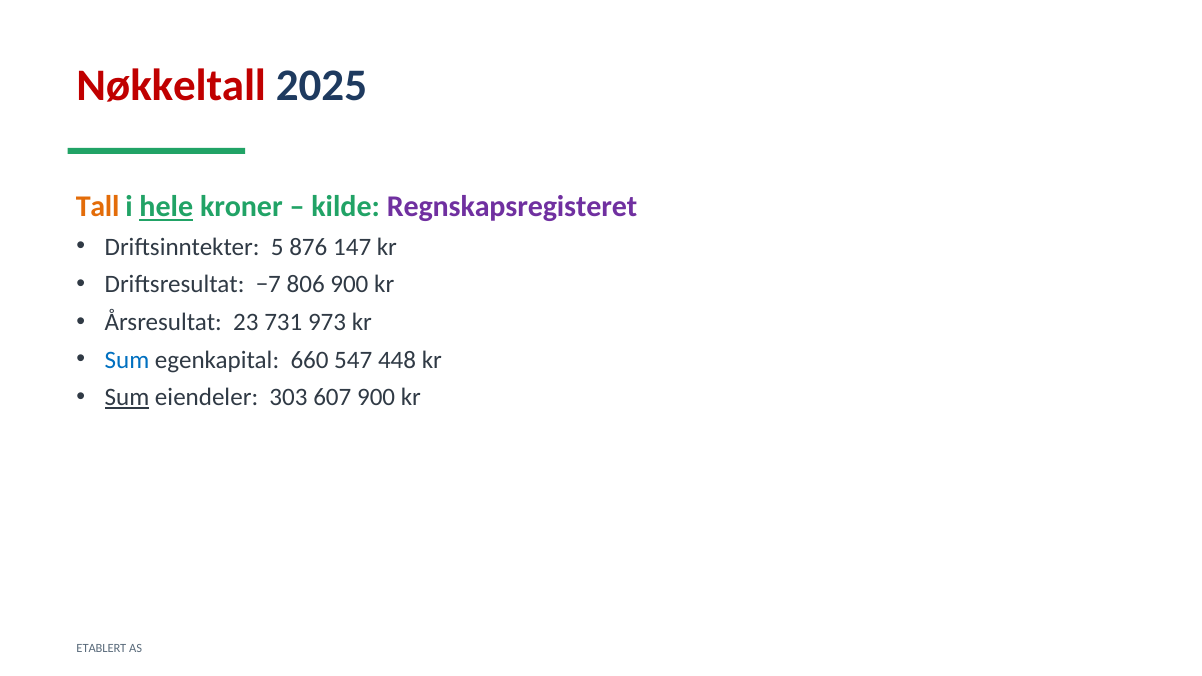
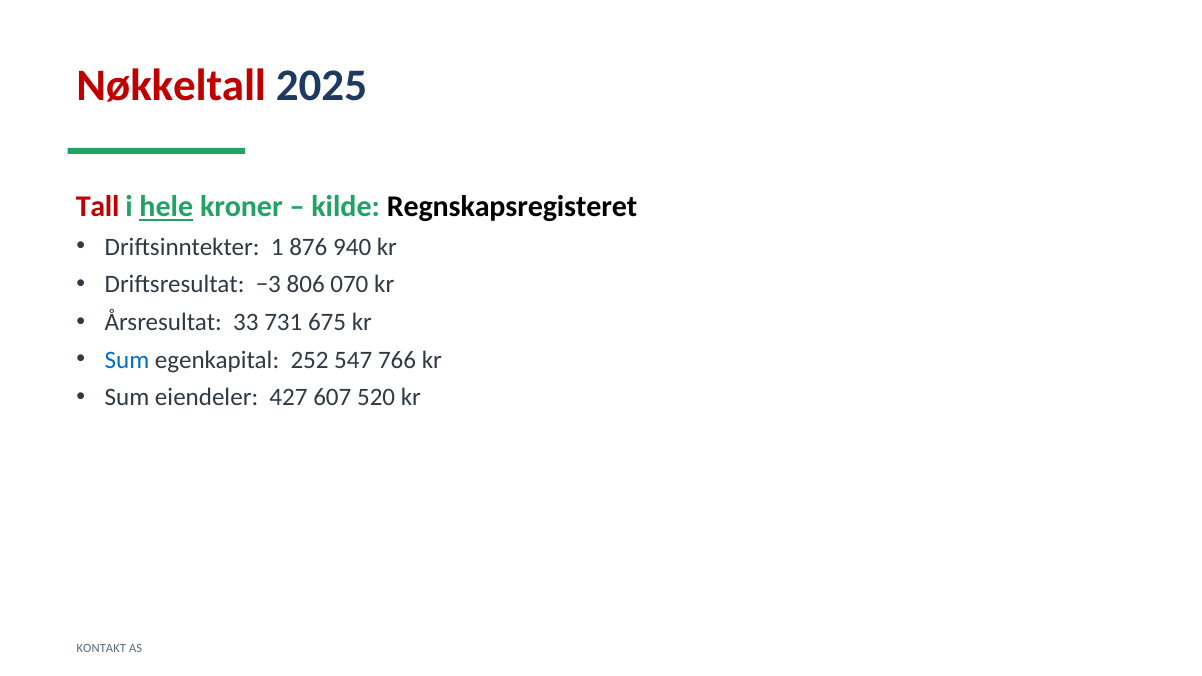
Tall colour: orange -> red (98, 207)
Regnskapsregisteret colour: purple -> black (512, 207)
5: 5 -> 1 (277, 247)
147: 147 -> 940 (352, 247)
−7: −7 -> −3 (268, 285)
806 900: 900 -> 070 (349, 285)
23: 23 -> 33 (246, 322)
973: 973 -> 675 (327, 322)
660: 660 -> 252 (310, 360)
448: 448 -> 766 (397, 360)
Sum underline: present -> none (127, 398)
303: 303 -> 427 (289, 398)
607 900: 900 -> 520 (376, 398)
ETABLERT: ETABLERT -> KONTAKT (101, 649)
